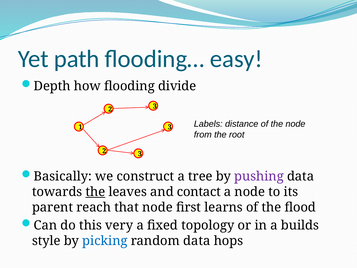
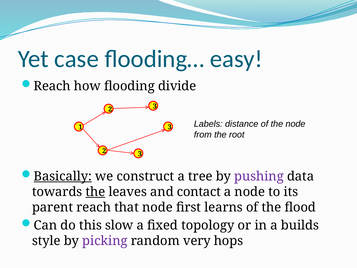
path: path -> case (77, 59)
Depth: Depth -> Reach (52, 86)
Basically underline: none -> present (63, 176)
very: very -> slow (119, 225)
picking colour: blue -> purple (105, 241)
random data: data -> very (197, 241)
